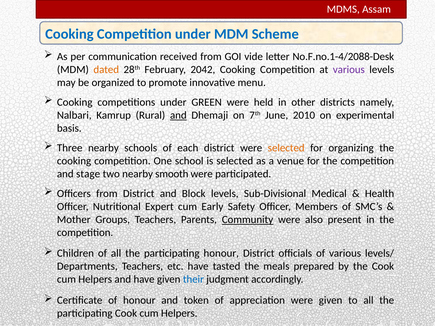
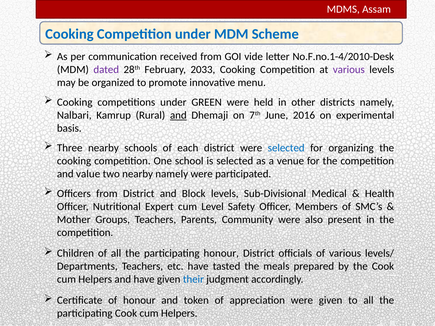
No.F.no.1-4/2088-Desk: No.F.no.1-4/2088-Desk -> No.F.no.1-4/2010-Desk (343, 57)
dated colour: orange -> purple (106, 70)
2042: 2042 -> 2033 (203, 70)
2010: 2010 -> 2016 (304, 115)
selected colour: orange -> blue (286, 148)
stage: stage -> value (88, 174)
nearby smooth: smooth -> namely (172, 174)
Early: Early -> Level (213, 207)
Community underline: present -> none (248, 220)
